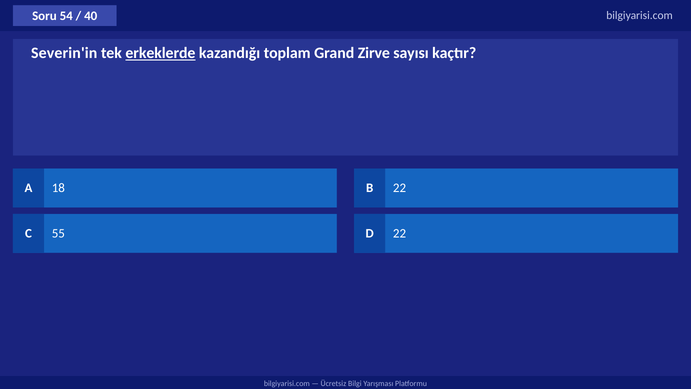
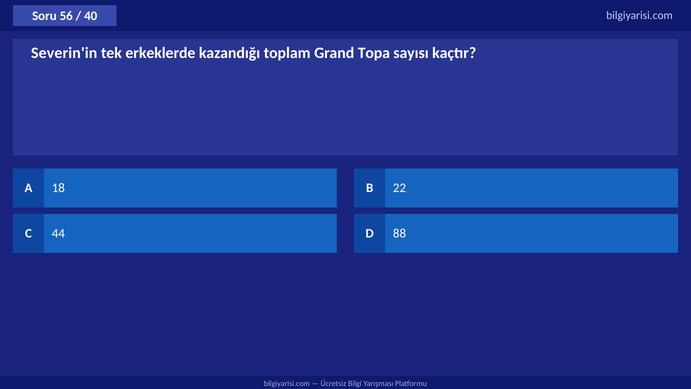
54: 54 -> 56 (66, 16)
erkeklerde underline: present -> none (160, 53)
Zirve: Zirve -> Topa (374, 53)
55: 55 -> 44 (58, 233)
D 22: 22 -> 88 (400, 233)
